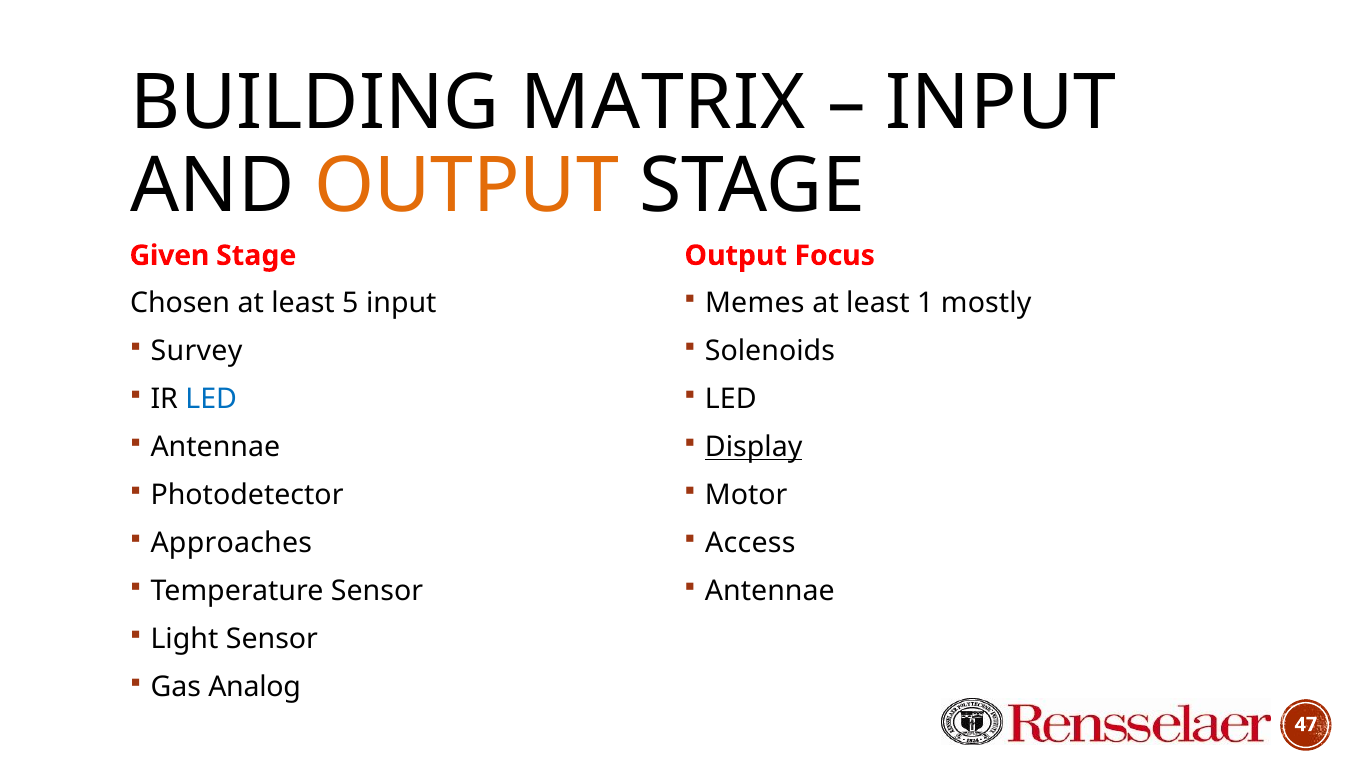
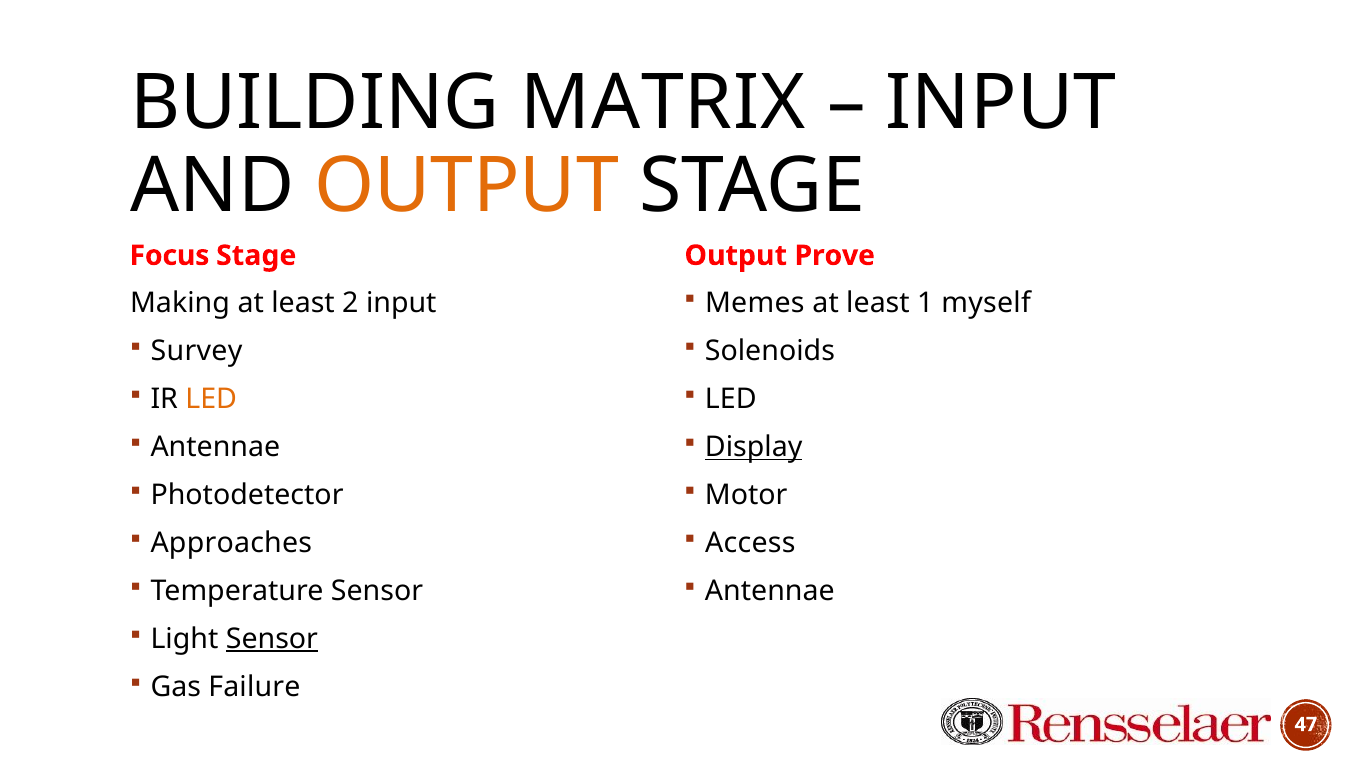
Given: Given -> Focus (169, 256)
Focus: Focus -> Prove (835, 256)
mostly: mostly -> myself (986, 303)
Chosen: Chosen -> Making (180, 303)
5: 5 -> 2 (350, 303)
LED colour: blue -> orange (211, 399)
Sensor underline: none -> present (272, 639)
Analog: Analog -> Failure (254, 687)
